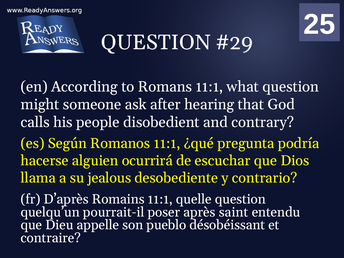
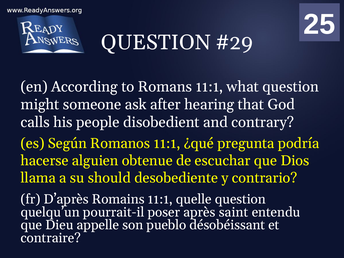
ocurrirá: ocurrirá -> obtenue (147, 161)
jealous: jealous -> should (109, 178)
